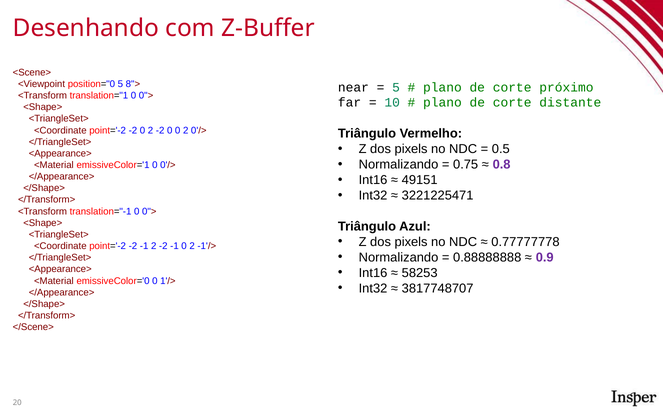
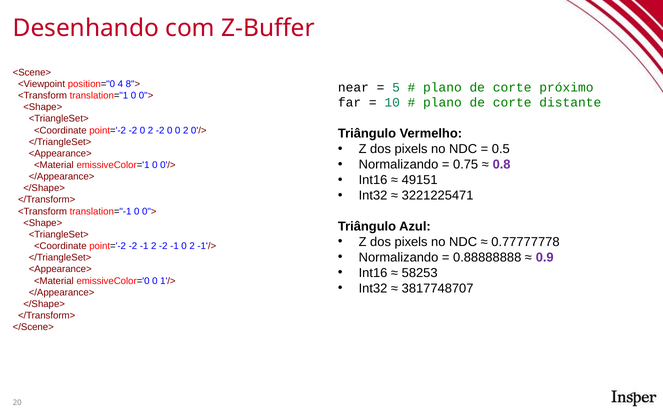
position="0 5: 5 -> 4 (120, 84)
